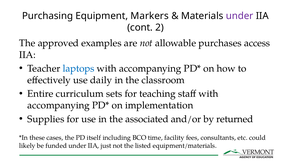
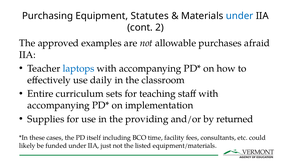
Markers: Markers -> Statutes (150, 16)
under colour: purple -> blue (240, 16)
access: access -> afraid (257, 43)
associated: associated -> providing (147, 119)
